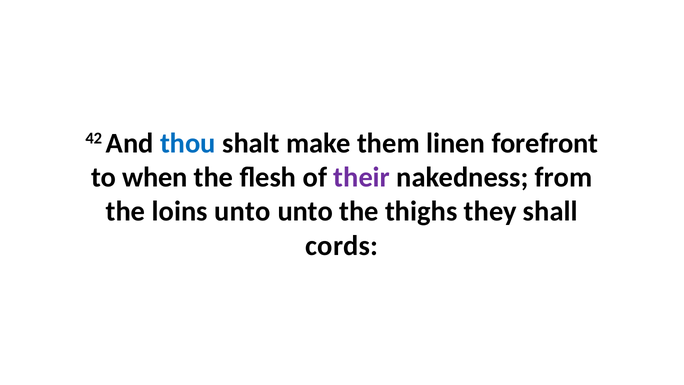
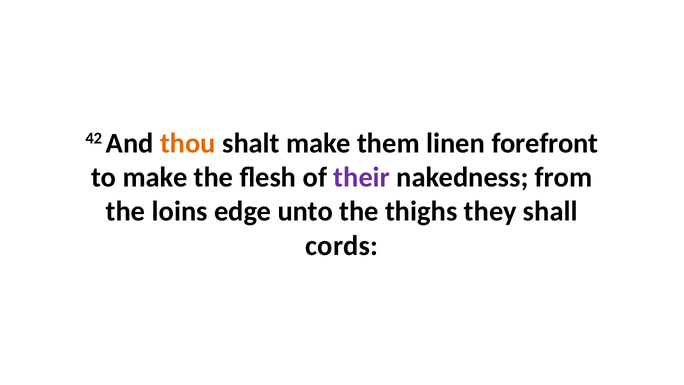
thou colour: blue -> orange (188, 143)
to when: when -> make (155, 177)
loins unto: unto -> edge (243, 211)
